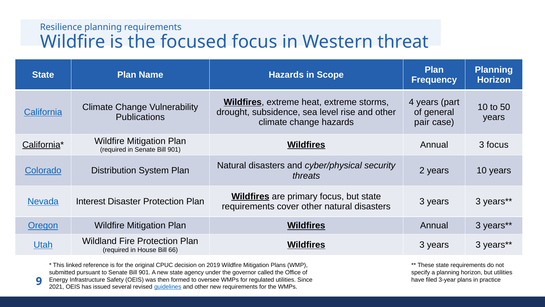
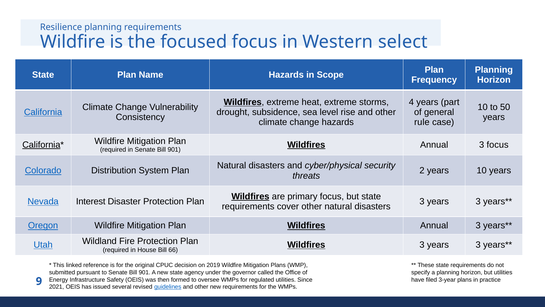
threat: threat -> select (403, 42)
Publications: Publications -> Consistency (140, 117)
pair: pair -> rule (422, 122)
